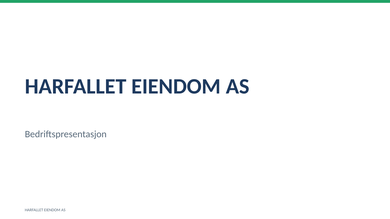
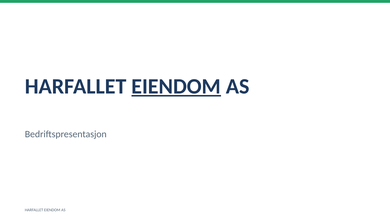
EIENDOM underline: none -> present (176, 86)
